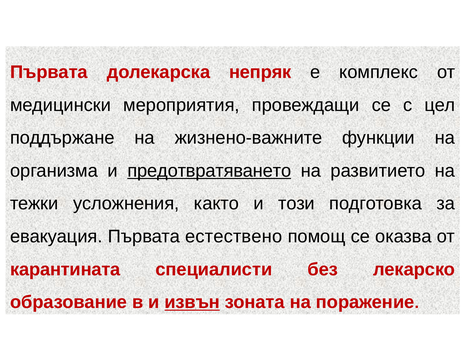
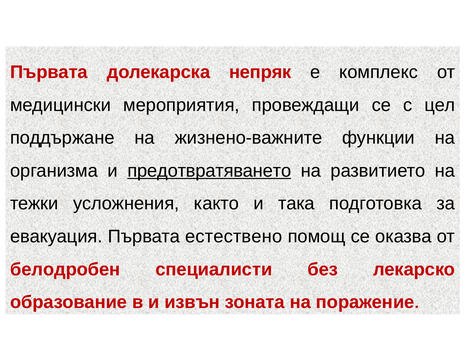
този: този -> така (296, 203)
карантината: карантината -> белодробен (65, 269)
извън underline: present -> none (192, 302)
